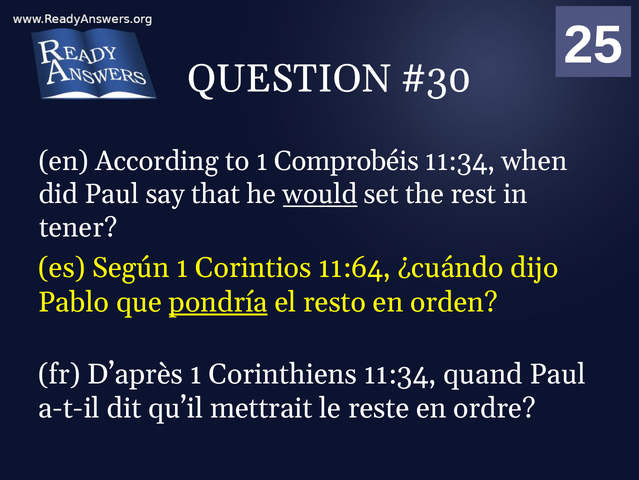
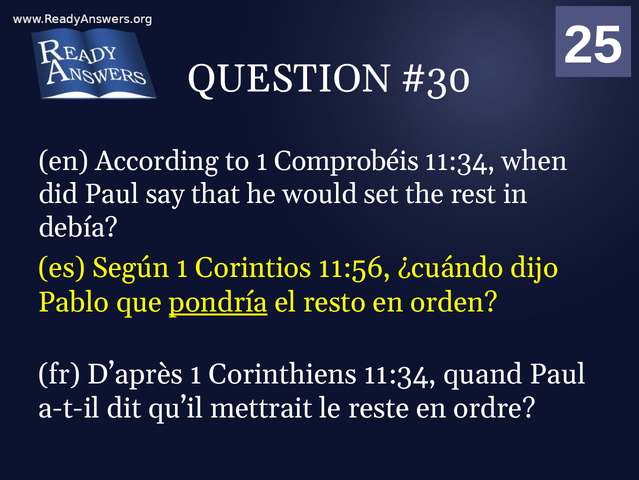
would underline: present -> none (320, 194)
tener: tener -> debía (78, 227)
11:64: 11:64 -> 11:56 (355, 268)
